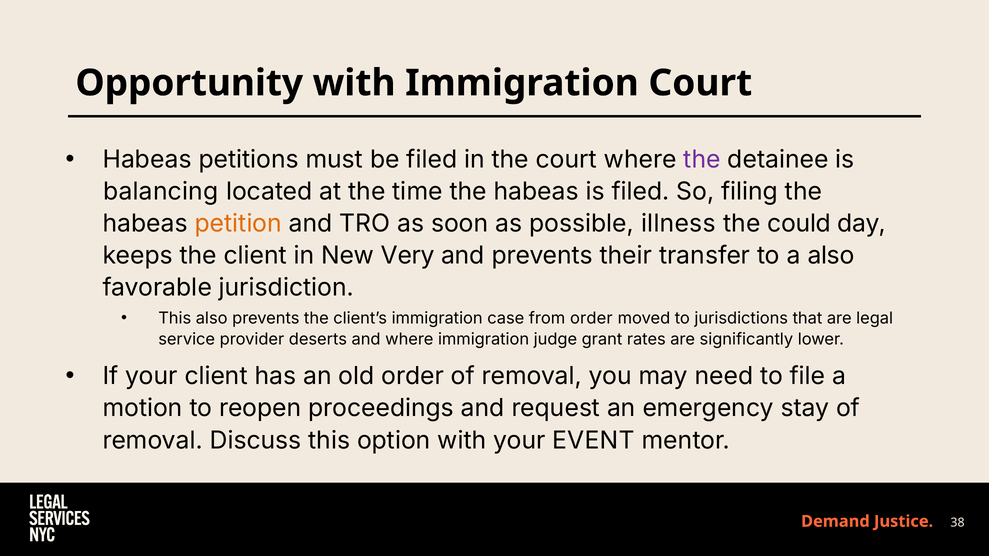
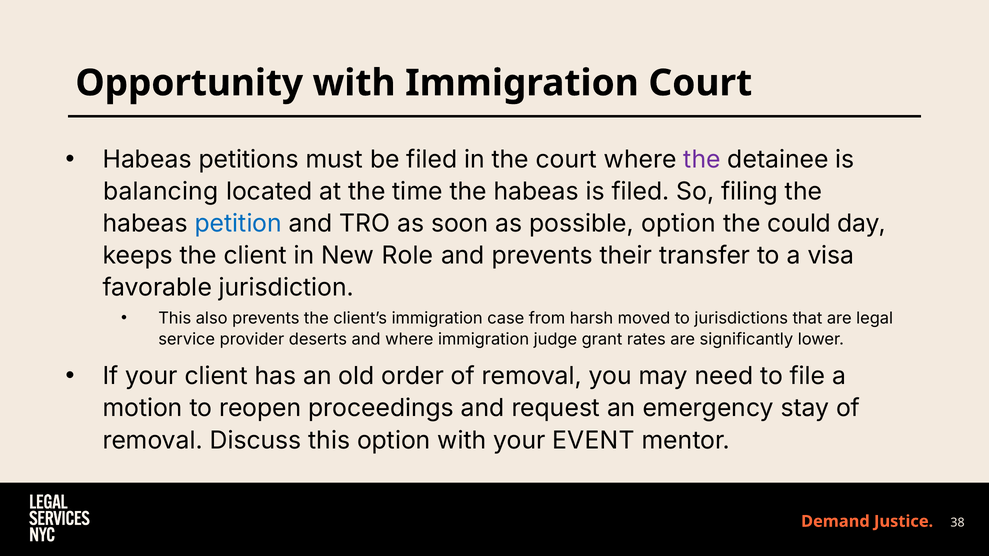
petition colour: orange -> blue (238, 224)
possible illness: illness -> option (678, 224)
Very: Very -> Role (407, 256)
a also: also -> visa (831, 256)
from order: order -> harsh (591, 318)
